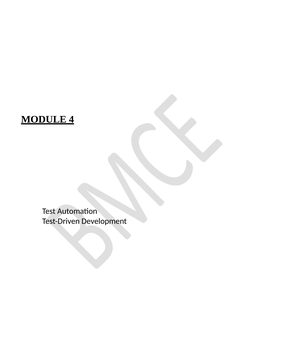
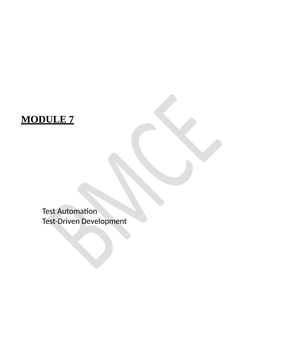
4: 4 -> 7 (71, 119)
